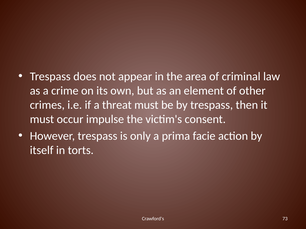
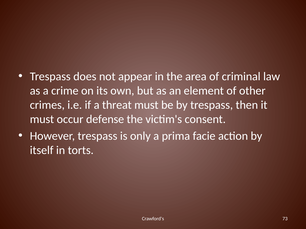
impulse: impulse -> defense (105, 119)
